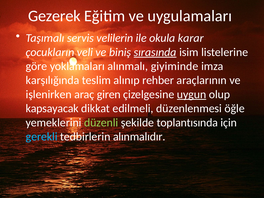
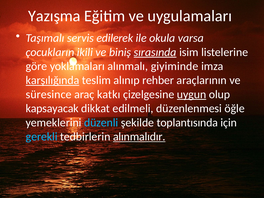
Gezerek: Gezerek -> Yazışma (54, 16)
velilerin: velilerin -> edilerek (115, 38)
karar: karar -> varsa (191, 38)
veli: veli -> ikili (85, 52)
karşılığında underline: none -> present (52, 80)
işlenirken: işlenirken -> süresince (49, 94)
giren: giren -> katkı (109, 94)
düzenli colour: light green -> light blue (101, 123)
alınmalıdır underline: none -> present (139, 137)
